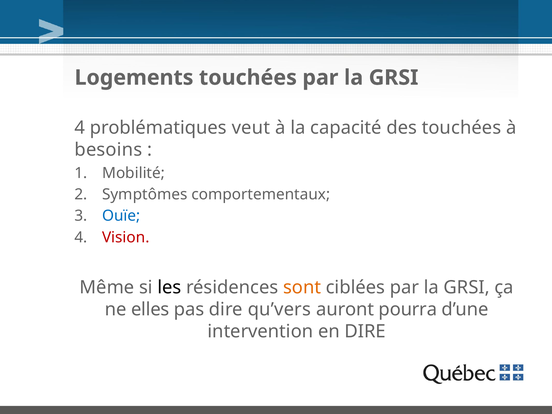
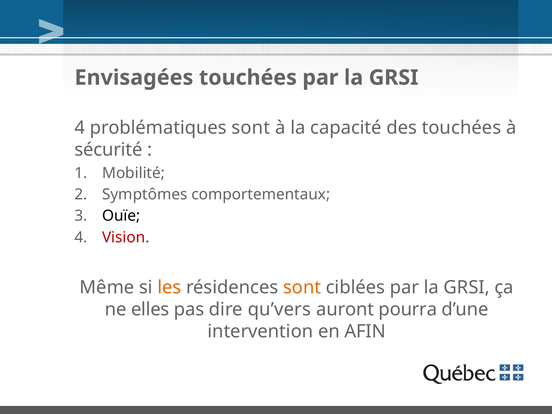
Logements: Logements -> Envisagées (134, 78)
problématiques veut: veut -> sont (251, 128)
besoins: besoins -> sécurité (108, 150)
Ouïe colour: blue -> black (121, 216)
les colour: black -> orange (169, 287)
en DIRE: DIRE -> AFIN (365, 331)
